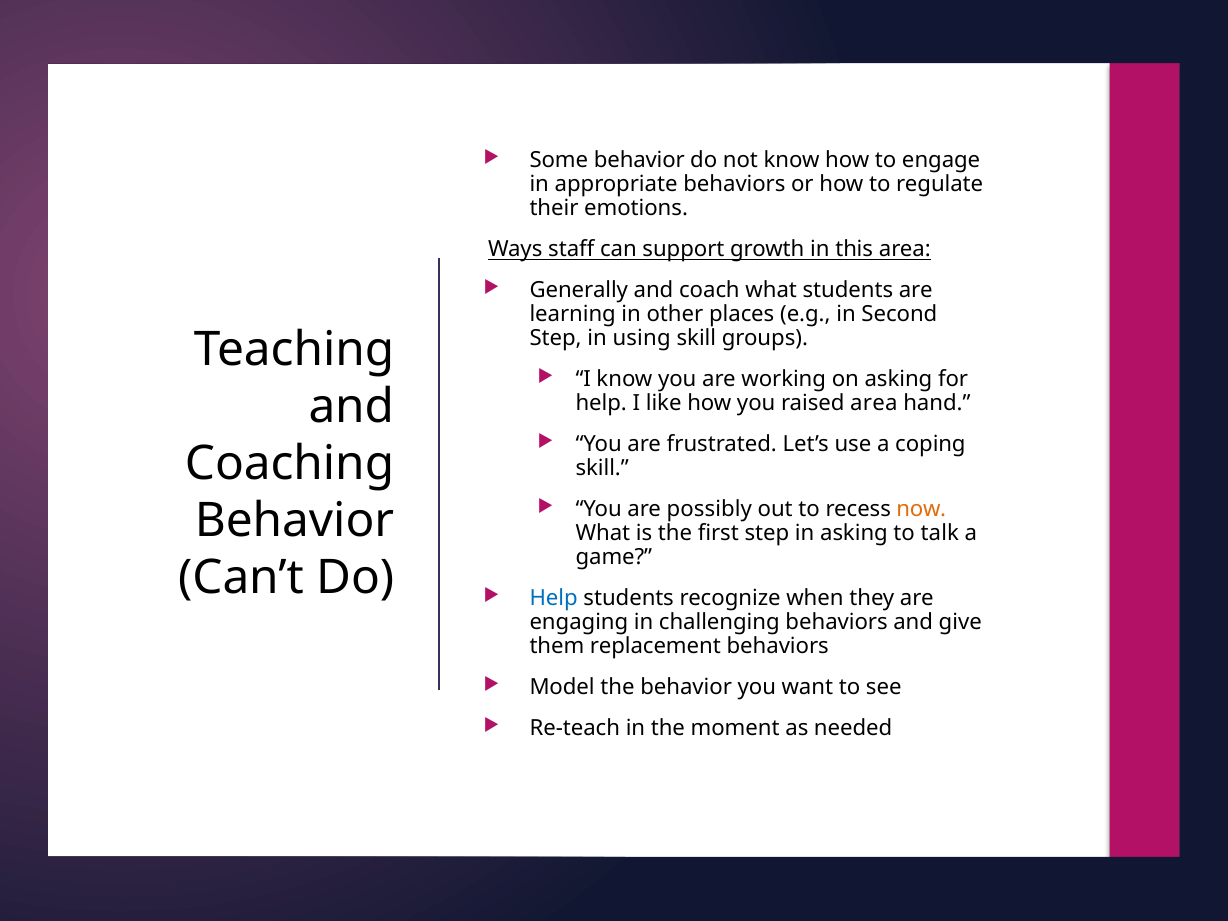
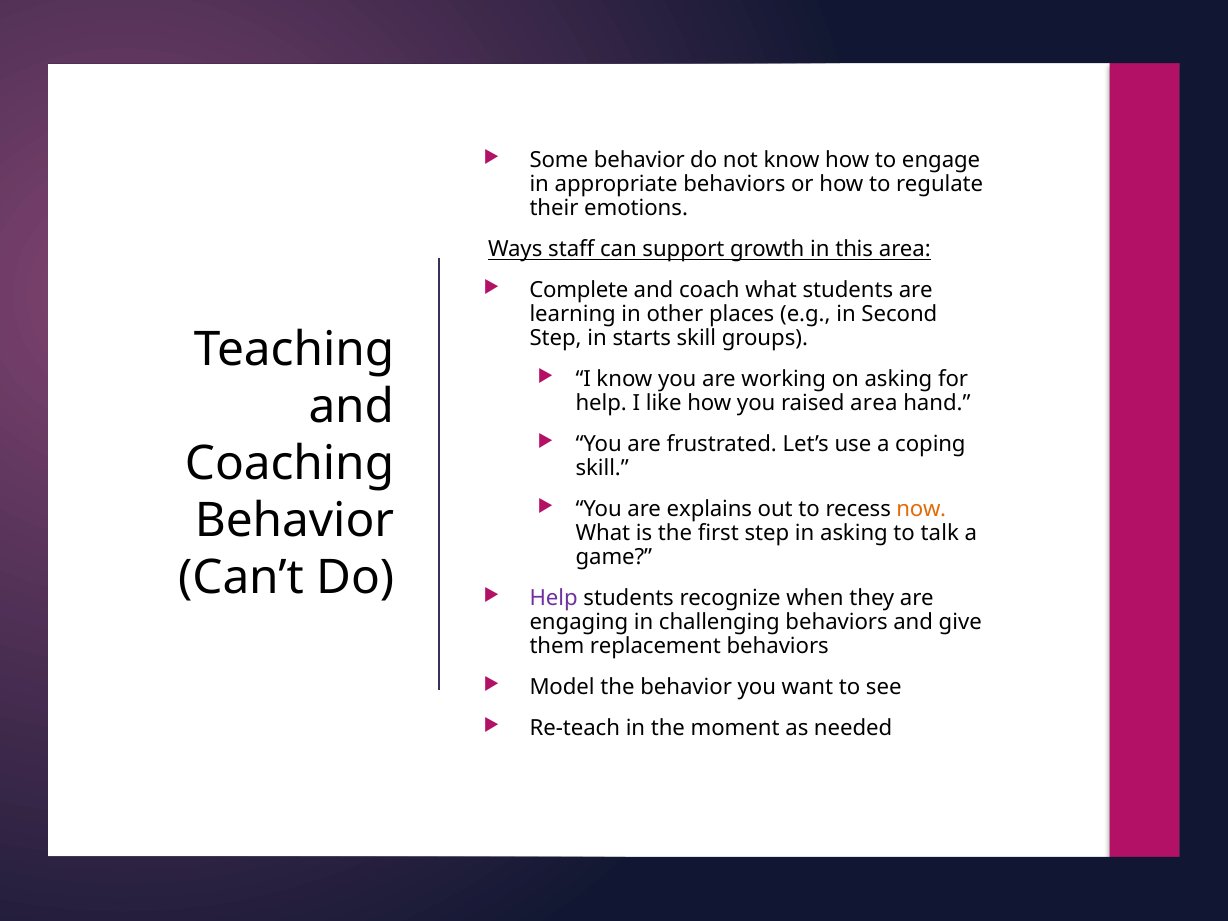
Generally: Generally -> Complete (579, 290)
using: using -> starts (642, 338)
possibly: possibly -> explains (709, 509)
Help colour: blue -> purple (554, 598)
